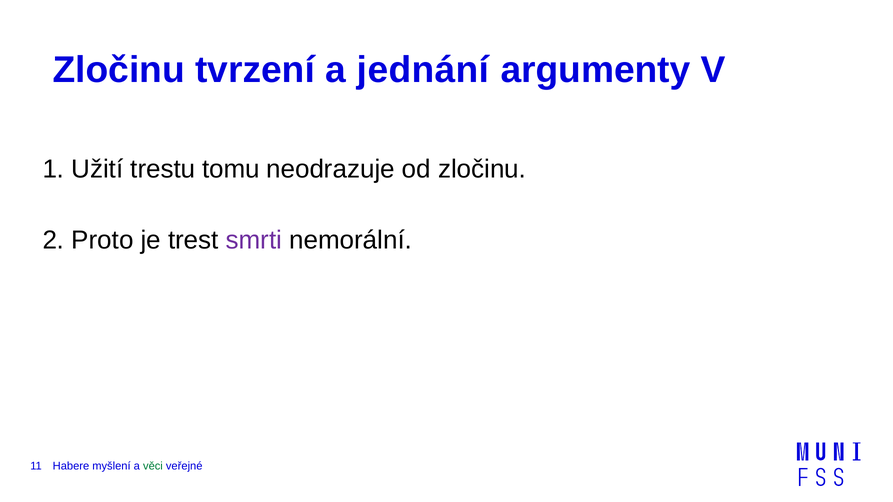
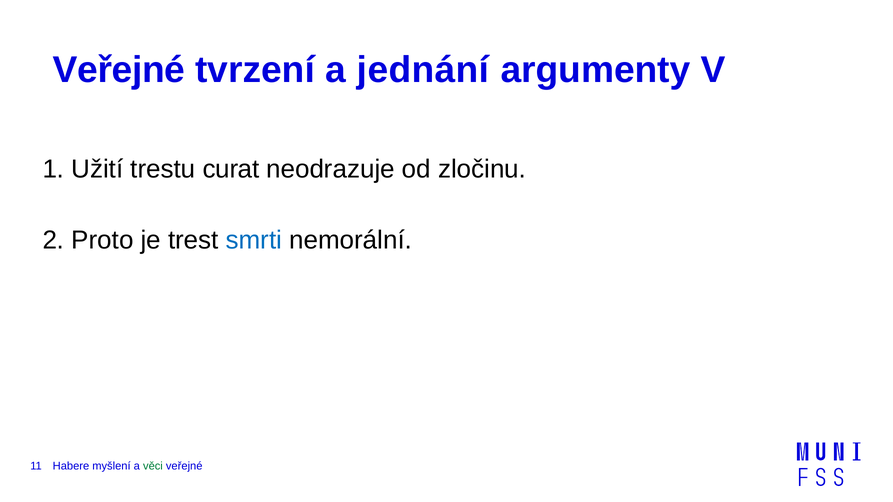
Zločinu: Zločinu -> Veřejné (119, 70)
tomu: tomu -> curat (231, 169)
smrti colour: purple -> blue (254, 240)
